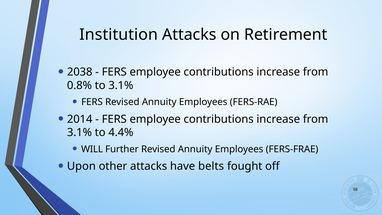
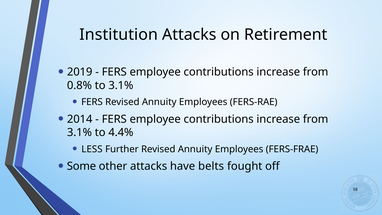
2038: 2038 -> 2019 (80, 72)
WILL: WILL -> LESS (92, 149)
Upon: Upon -> Some (81, 166)
